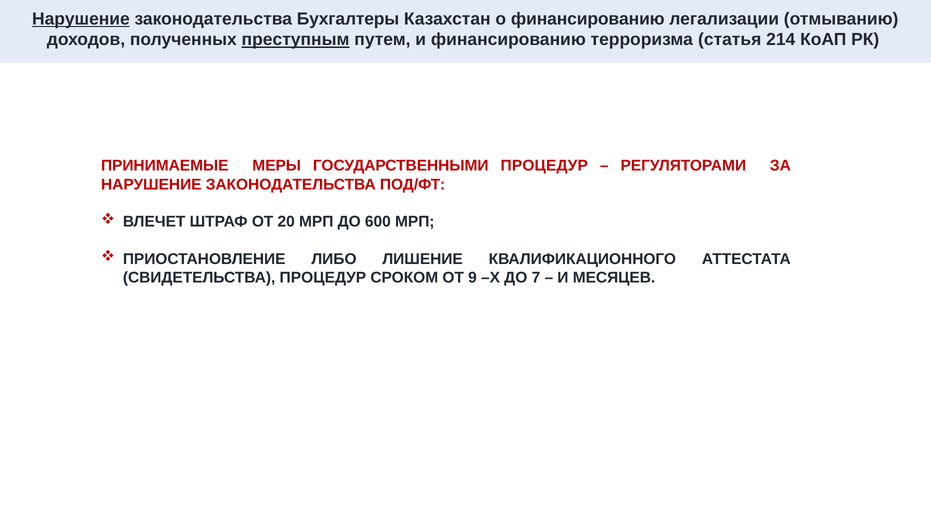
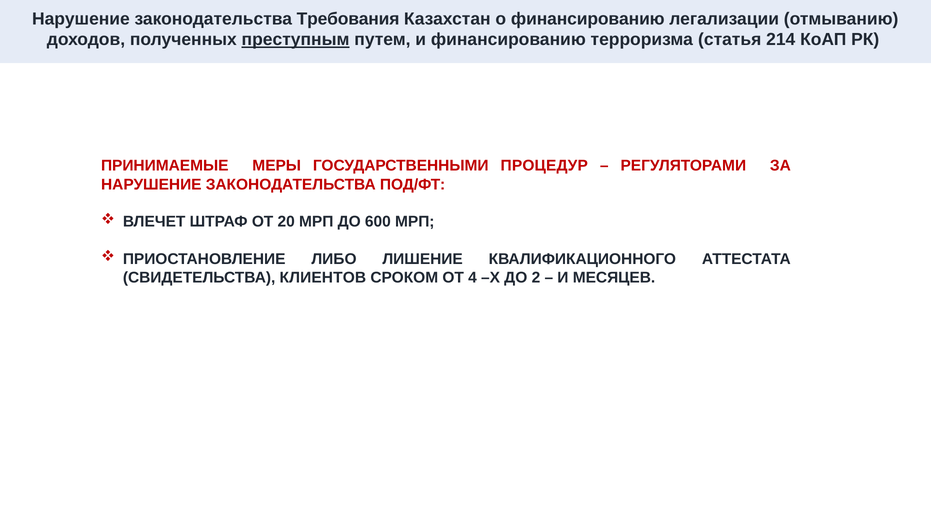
Нарушение underline: present -> none (81, 19)
Бухгалтеры: Бухгалтеры -> Требования (348, 19)
СВИДЕТЕЛЬСТВА ПРОЦЕДУР: ПРОЦЕДУР -> КЛИЕНТОВ (323, 277)
9: 9 -> 4 (473, 277)
7: 7 -> 2 (536, 277)
